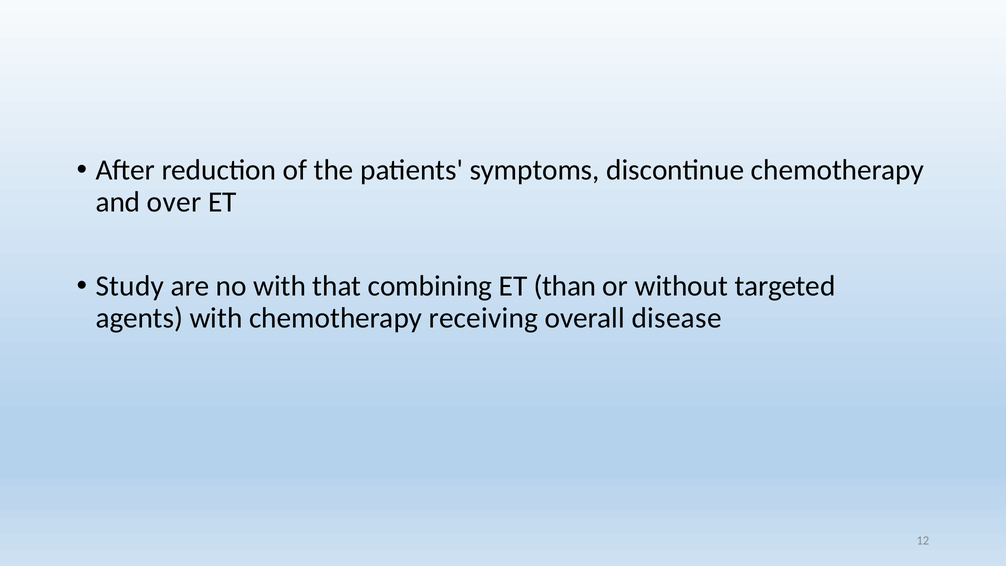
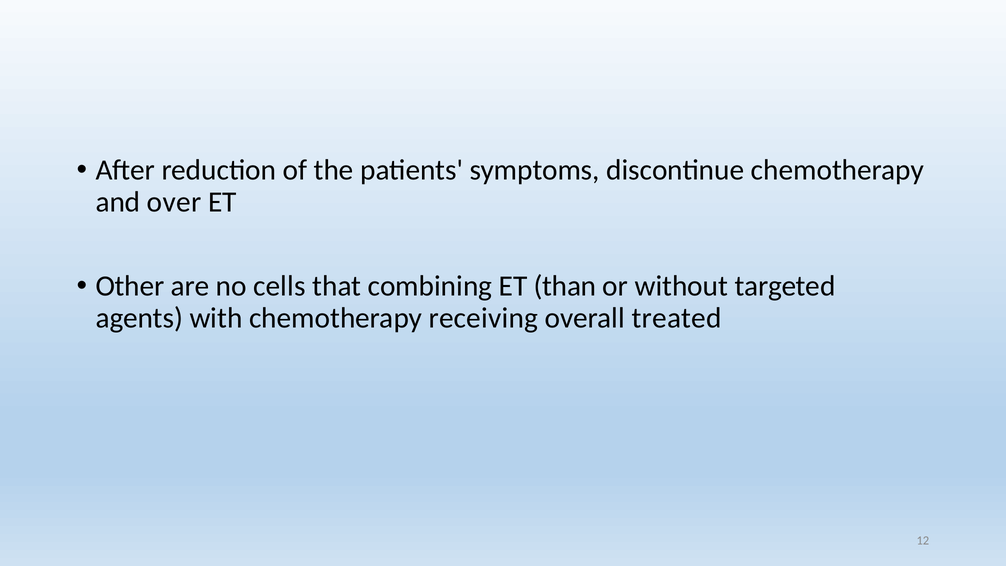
Study: Study -> Other (130, 286)
no with: with -> cells (279, 286)
disease: disease -> treated (677, 318)
